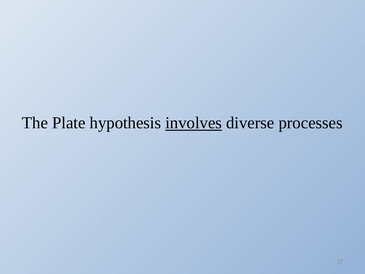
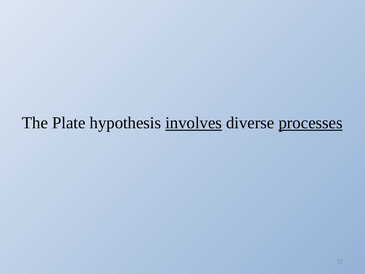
processes underline: none -> present (311, 123)
